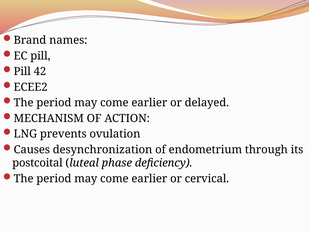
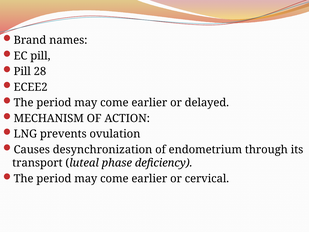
42: 42 -> 28 (40, 71)
postcoital: postcoital -> transport (37, 163)
